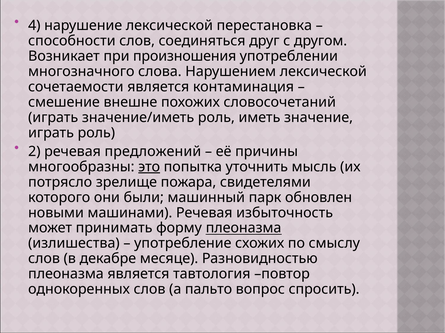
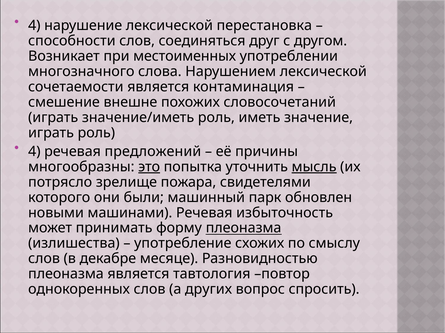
произношения: произношения -> местоименных (185, 56)
2: 2 -> 4 (34, 152)
мысль underline: none -> present (314, 167)
пальто: пальто -> других (208, 290)
